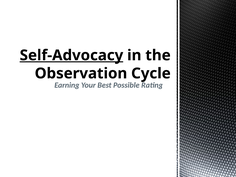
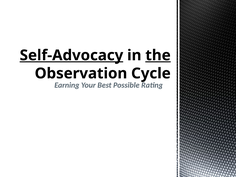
the underline: none -> present (158, 55)
